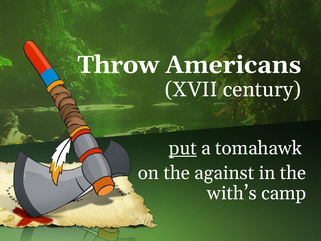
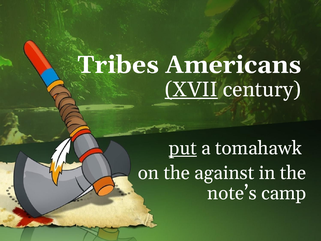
Throw: Throw -> Tribes (118, 65)
XVII underline: none -> present (191, 89)
with’s: with’s -> note’s (232, 193)
